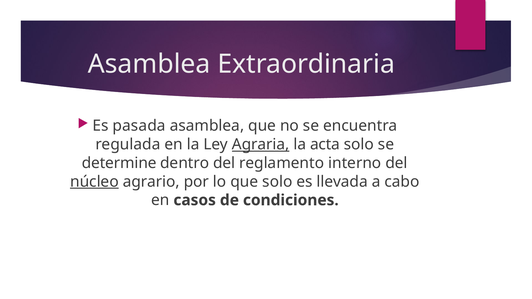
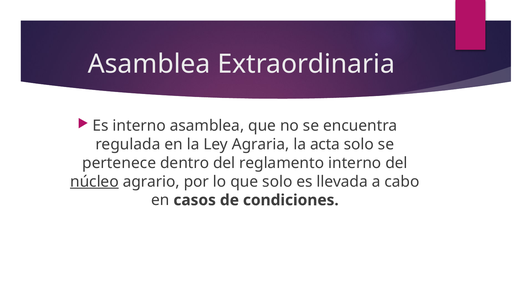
Es pasada: pasada -> interno (139, 126)
Agraria underline: present -> none (261, 145)
determine: determine -> pertenece (119, 163)
